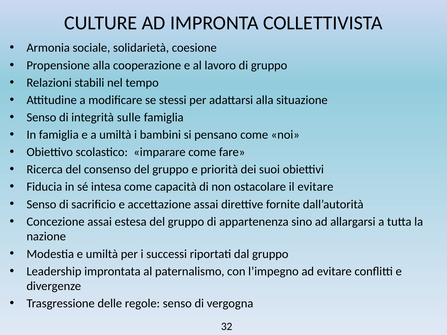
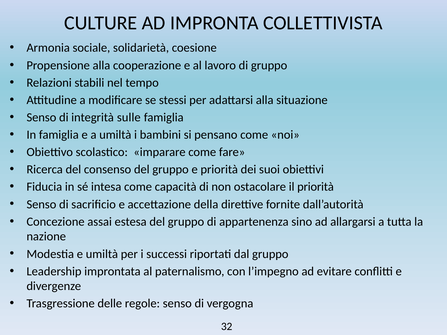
il evitare: evitare -> priorità (316, 187)
accettazione assai: assai -> della (206, 204)
